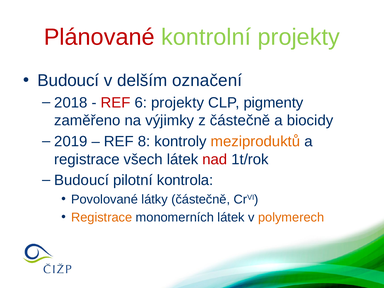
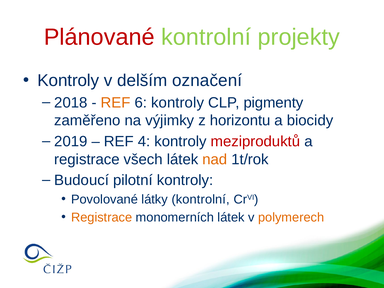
Budoucí: Budoucí -> Kontroly (68, 81)
REF colour: red -> orange (116, 103)
6 projekty: projekty -> kontroly (178, 103)
z částečně: částečně -> horizontu (240, 121)
8: 8 -> 4 (144, 141)
meziproduktů colour: orange -> red (255, 141)
nad colour: red -> orange (215, 159)
pilotní kontrola: kontrola -> kontroly (185, 180)
látky částečně: částečně -> kontrolní (201, 199)
